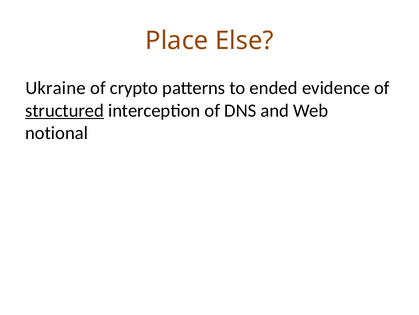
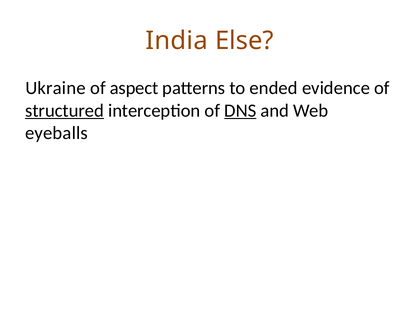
Place: Place -> India (177, 41)
crypto: crypto -> aspect (134, 88)
DNS underline: none -> present (240, 110)
notional: notional -> eyeballs (56, 133)
